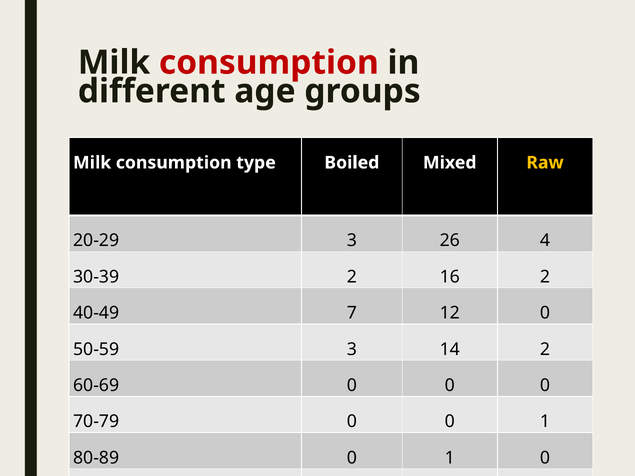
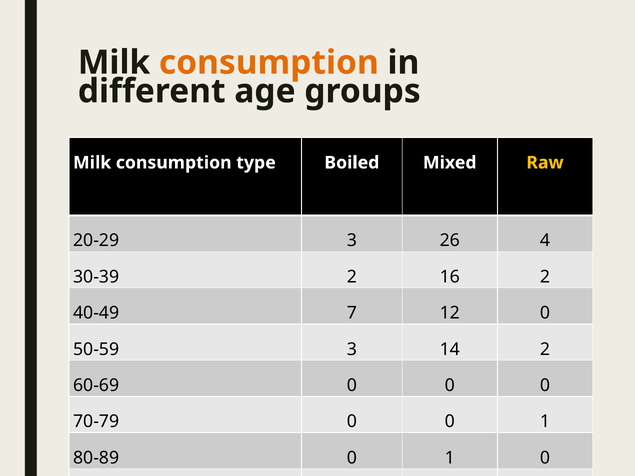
consumption colour: red -> orange (269, 63)
